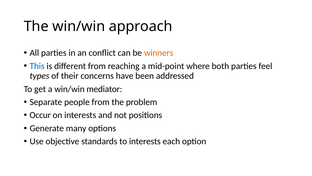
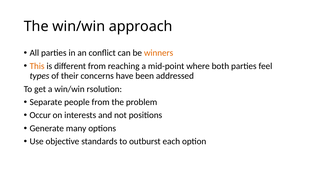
This colour: blue -> orange (37, 66)
mediator: mediator -> rsolution (104, 89)
to interests: interests -> outburst (145, 141)
